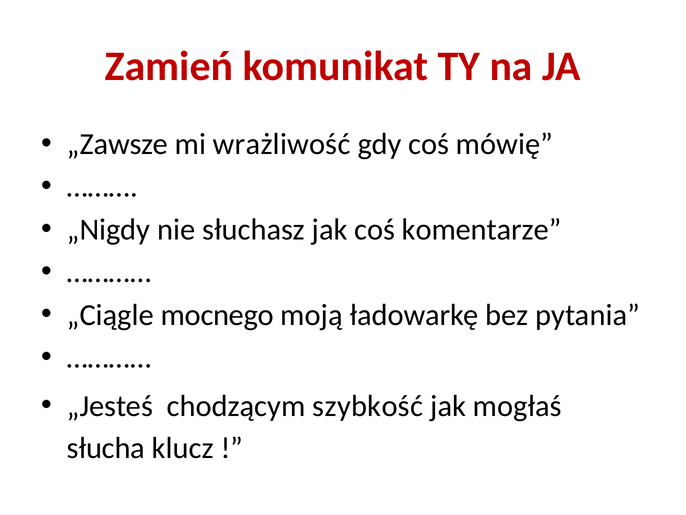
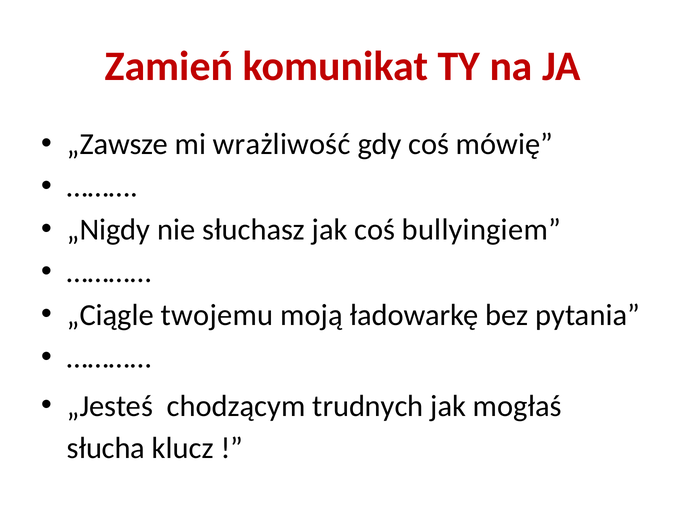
komentarze: komentarze -> bullyingiem (481, 229)
mocnego: mocnego -> twojemu (217, 315)
szybkość: szybkość -> trudnych (368, 406)
